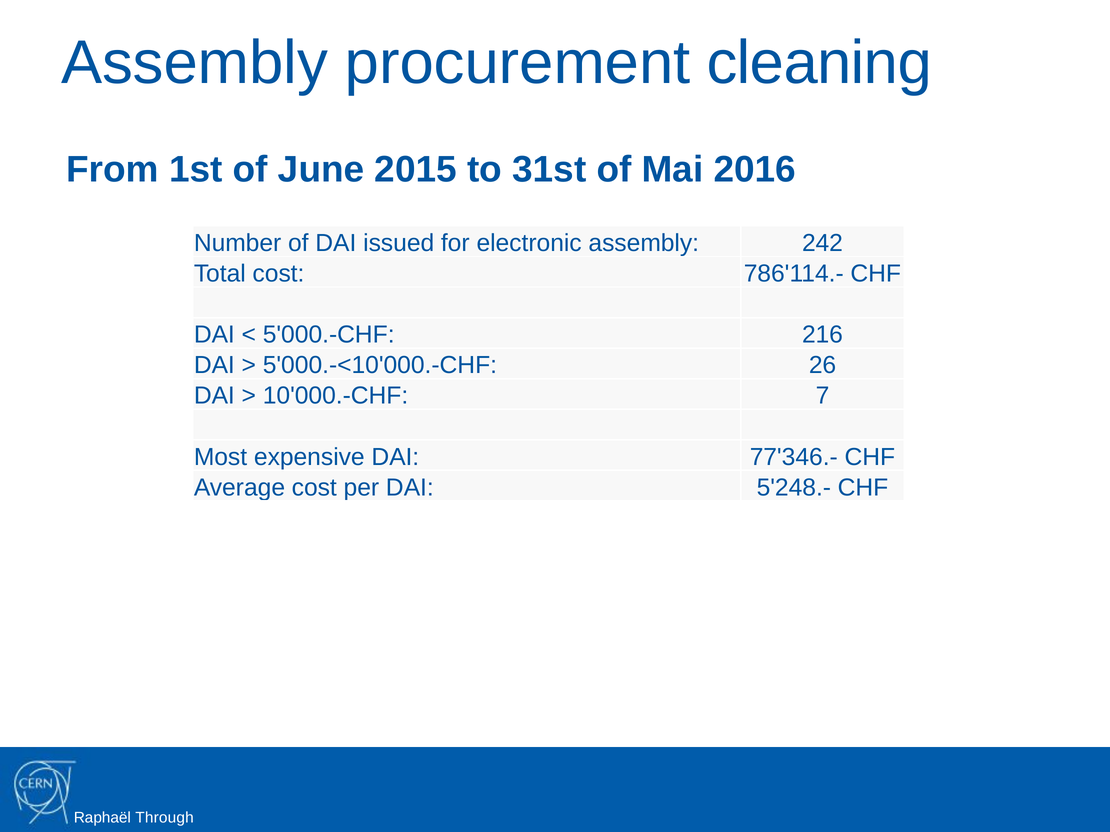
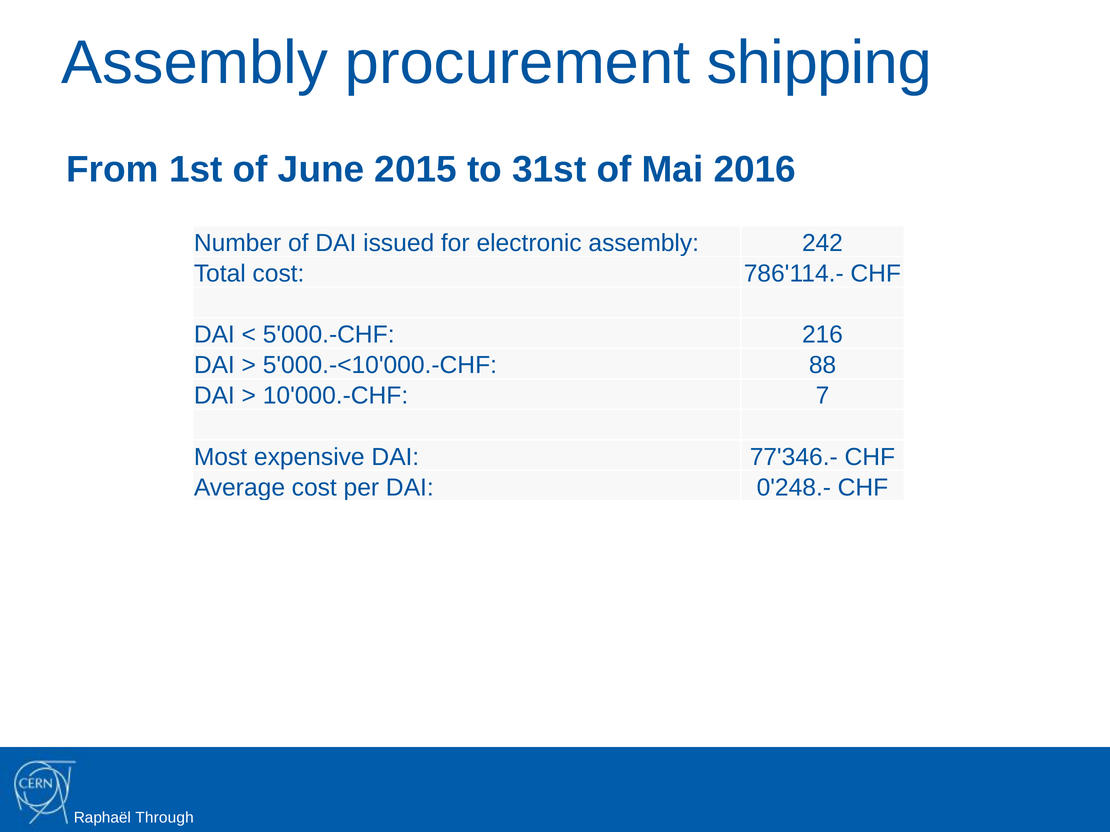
cleaning: cleaning -> shipping (819, 63)
26: 26 -> 88 (823, 366)
5'248.-: 5'248.- -> 0'248.- (794, 488)
